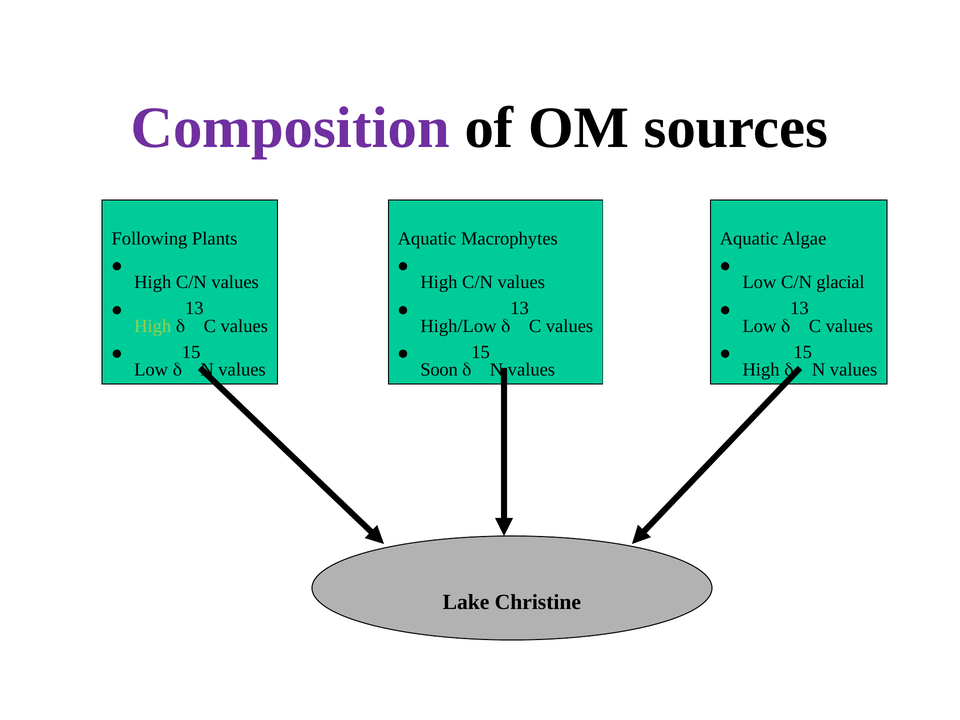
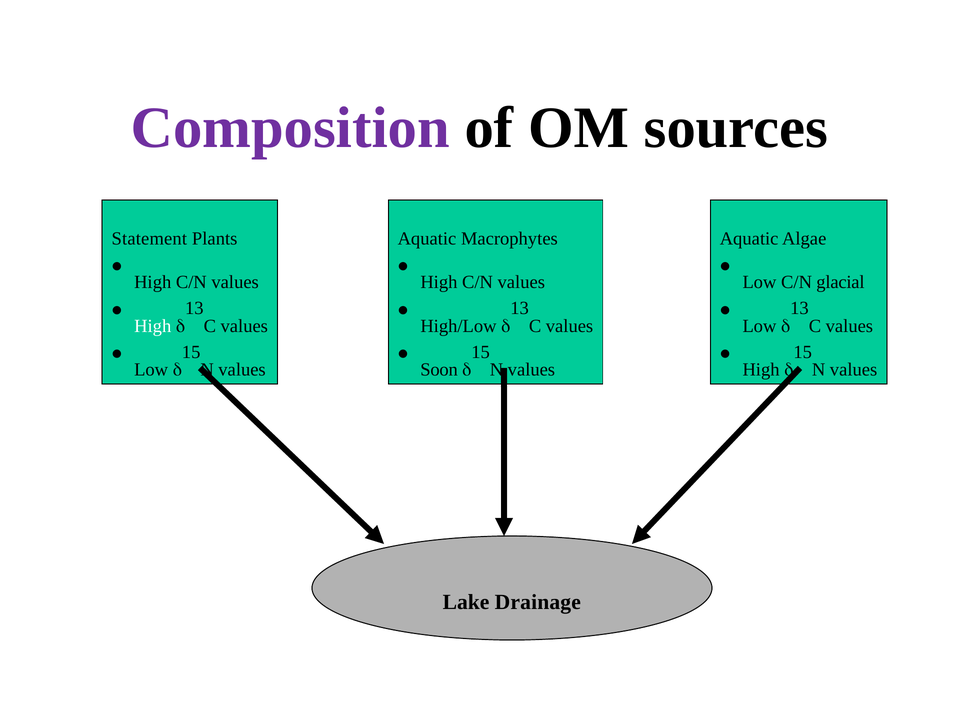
Following: Following -> Statement (149, 239)
High colour: light green -> white (153, 326)
Christine: Christine -> Drainage (538, 602)
